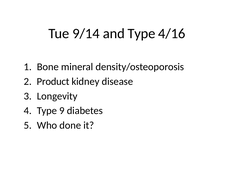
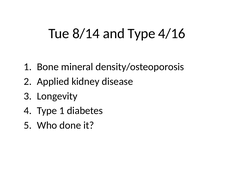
9/14: 9/14 -> 8/14 (86, 33)
Product: Product -> Applied (53, 81)
Type 9: 9 -> 1 (62, 110)
